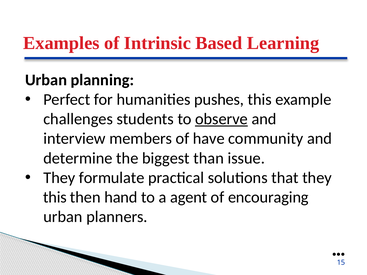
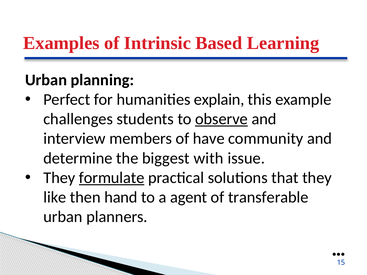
pushes: pushes -> explain (219, 100)
than: than -> with (209, 158)
formulate underline: none -> present (112, 178)
this: this -> like (55, 197)
encouraging: encouraging -> transferable (268, 197)
